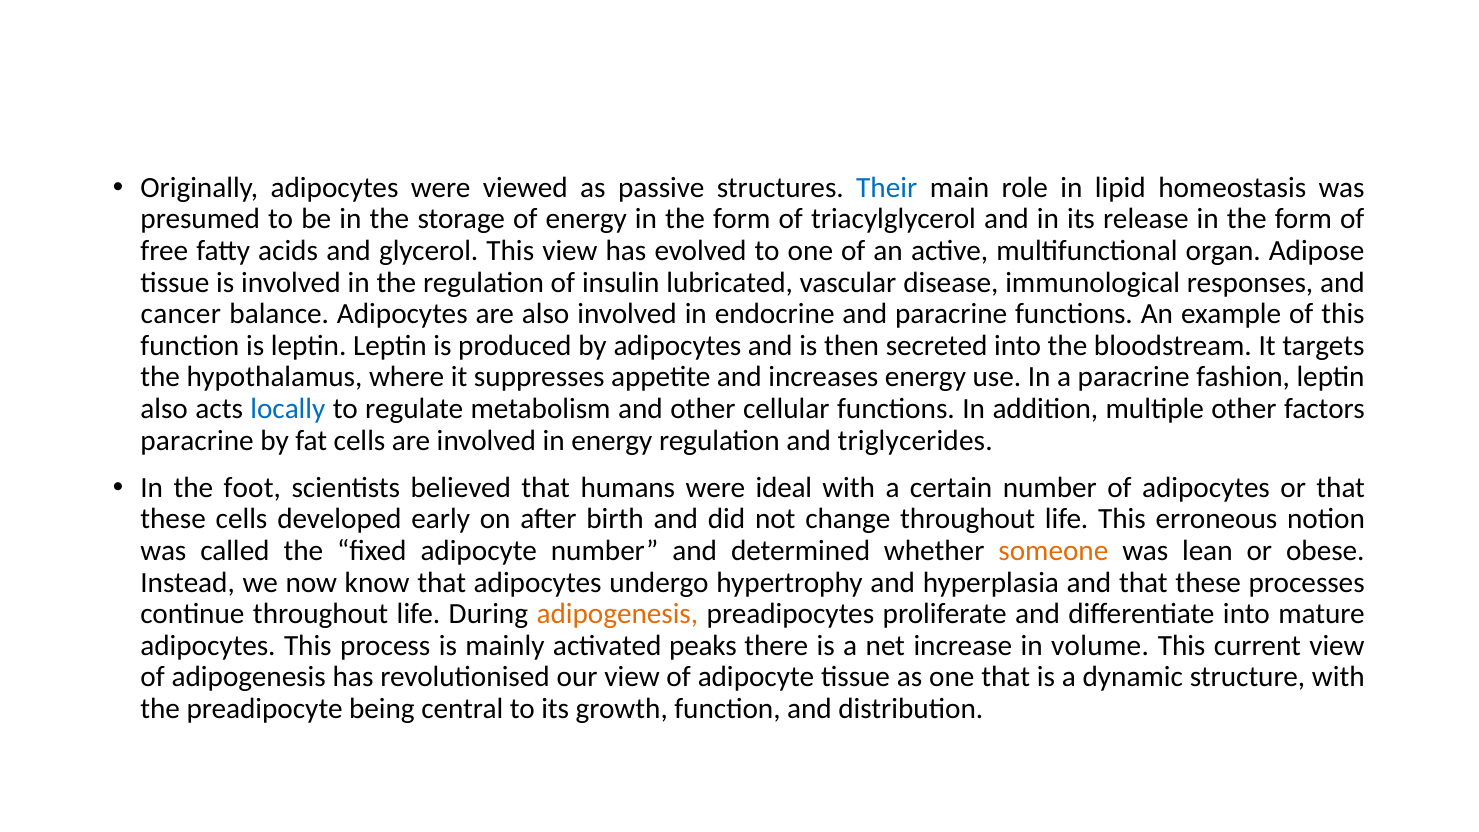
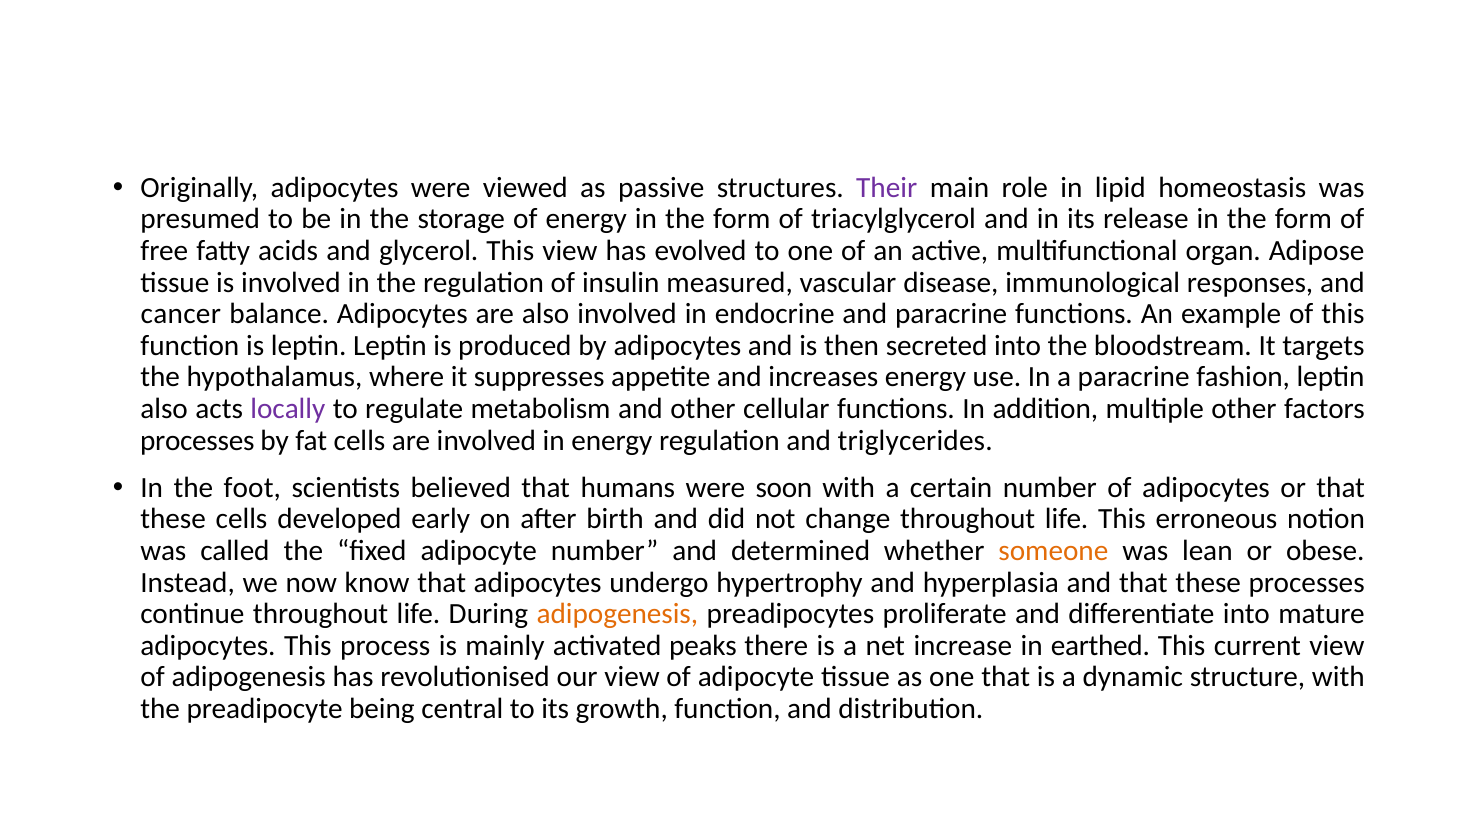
Their colour: blue -> purple (887, 188)
lubricated: lubricated -> measured (730, 282)
locally colour: blue -> purple (288, 409)
paracrine: paracrine -> processes (197, 441)
ideal: ideal -> soon (784, 488)
volume: volume -> earthed (1100, 646)
